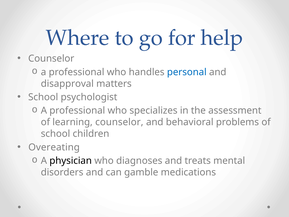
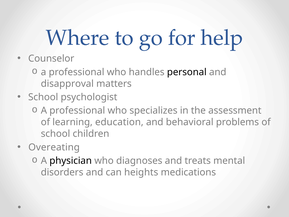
personal colour: blue -> black (187, 72)
learning counselor: counselor -> education (119, 122)
gamble: gamble -> heights (141, 172)
